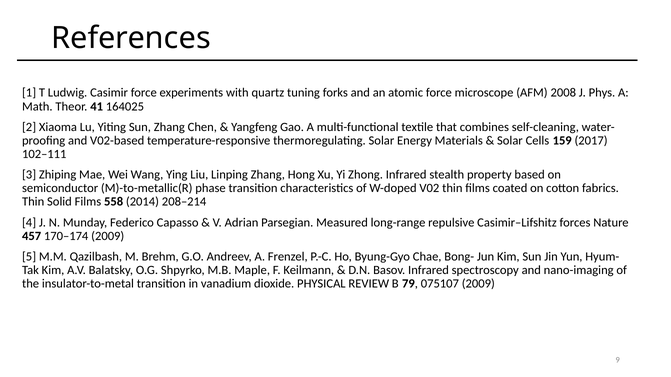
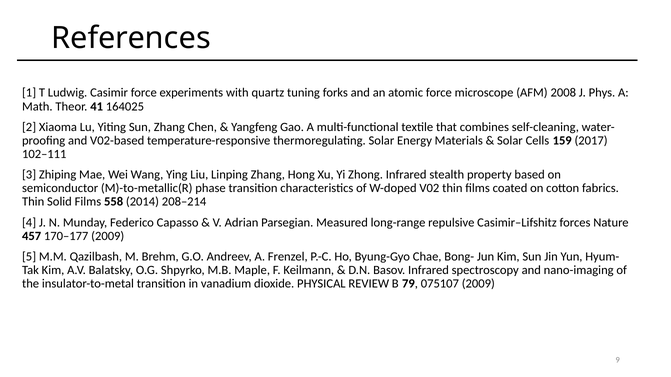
170–174: 170–174 -> 170–177 (66, 236)
